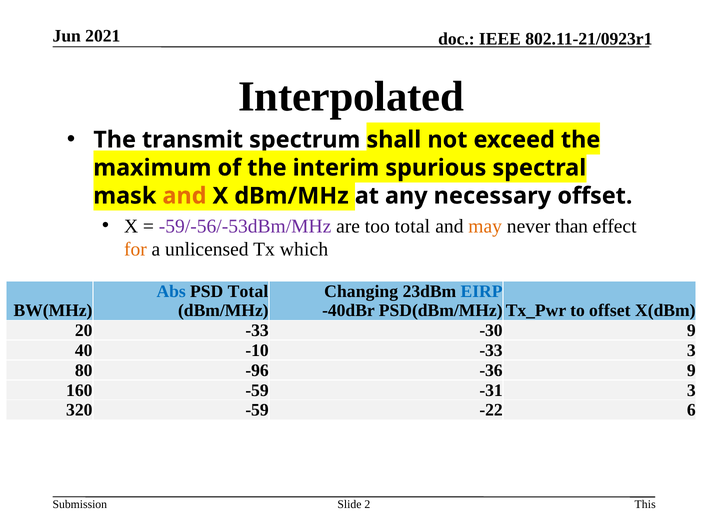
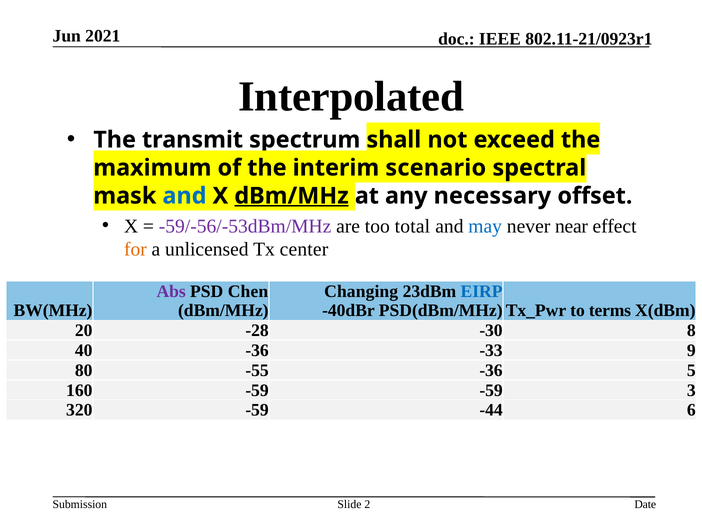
spurious: spurious -> scenario (436, 168)
and colour: orange -> blue (184, 196)
dBm/MHz underline: none -> present (292, 196)
may colour: orange -> blue (485, 226)
than: than -> near (571, 226)
which: which -> center (304, 250)
Abs colour: blue -> purple (171, 292)
PSD Total: Total -> Chen (248, 292)
to offset: offset -> terms (610, 311)
20 -33: -33 -> -28 (257, 331)
-30 9: 9 -> 8 (691, 331)
40 -10: -10 -> -36 (257, 351)
-33 3: 3 -> 9 (691, 351)
-96: -96 -> -55 (257, 371)
-36 9: 9 -> 5 (691, 371)
-59 -31: -31 -> -59 (491, 391)
-22: -22 -> -44 (491, 411)
This: This -> Date (645, 505)
